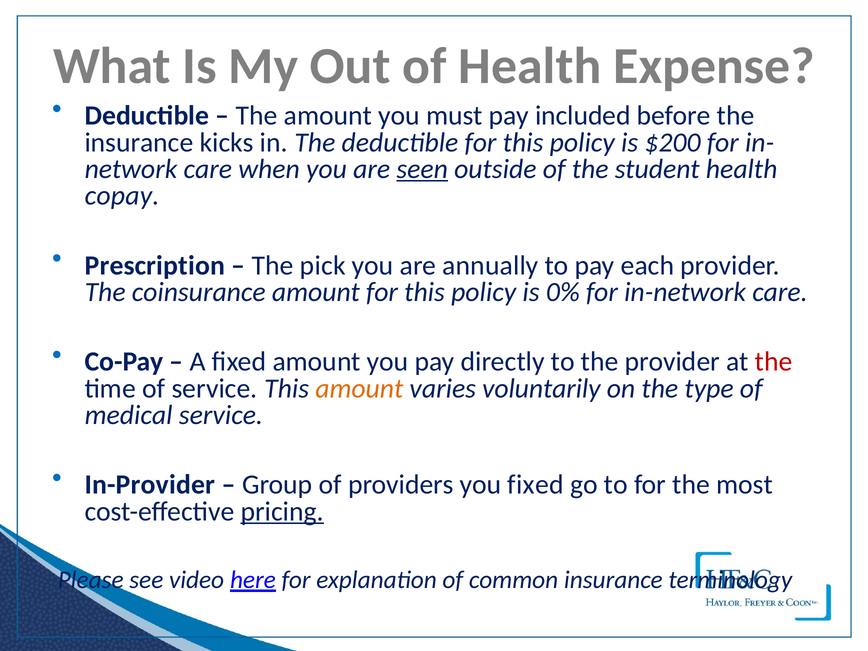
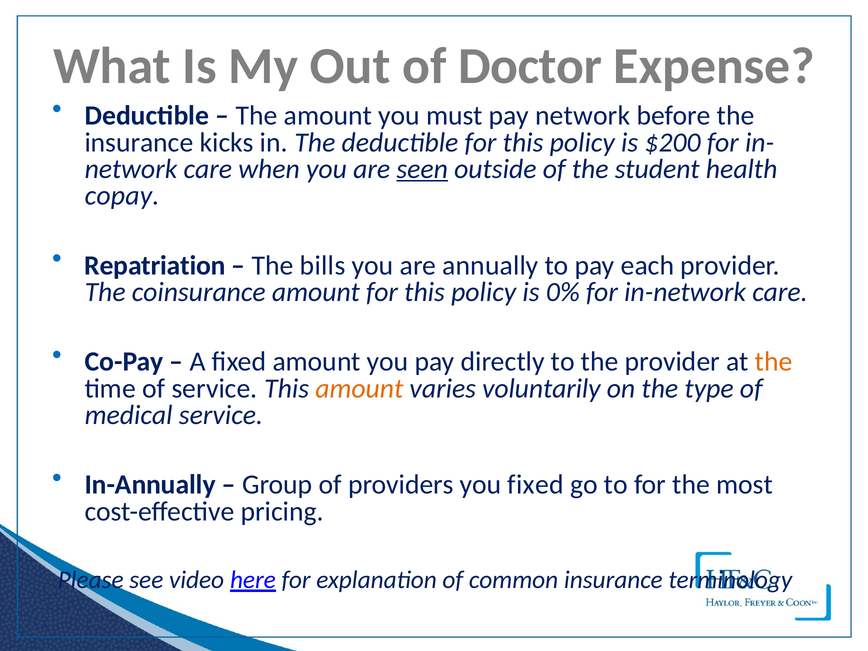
of Health: Health -> Doctor (530, 66)
pay included: included -> network (583, 116)
Prescription: Prescription -> Repatriation (155, 265)
pick: pick -> bills (323, 265)
the colour: red -> orange (774, 362)
In-Provider: In-Provider -> In-Annually (150, 485)
pricing underline: present -> none (282, 511)
